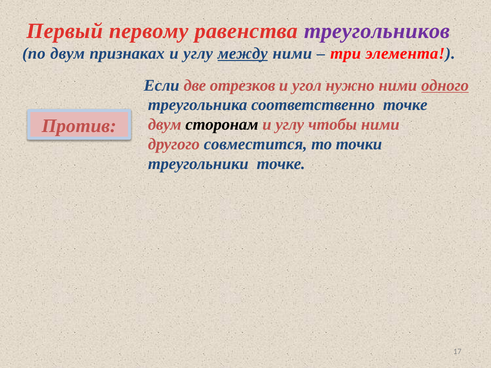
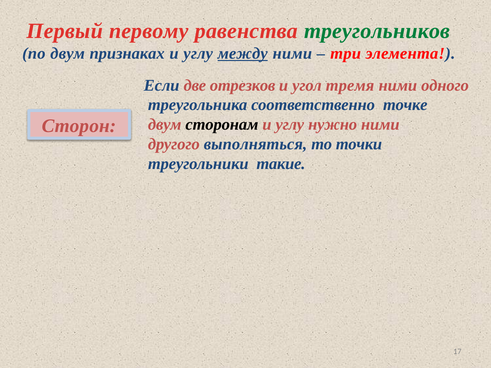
треугольников colour: purple -> green (377, 31)
нужно: нужно -> тремя (350, 85)
одного underline: present -> none (445, 85)
Против: Против -> Сторон (79, 126)
чтобы: чтобы -> нужно (333, 125)
совместится: совместится -> выполняться (255, 144)
треугольники точке: точке -> такие (281, 164)
